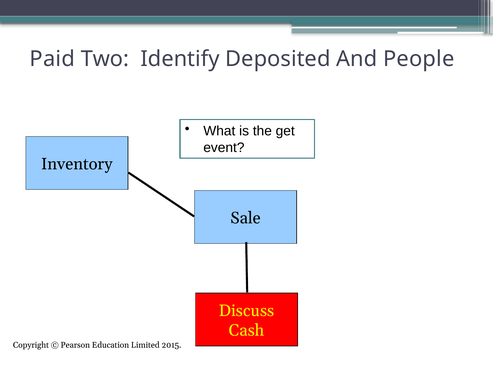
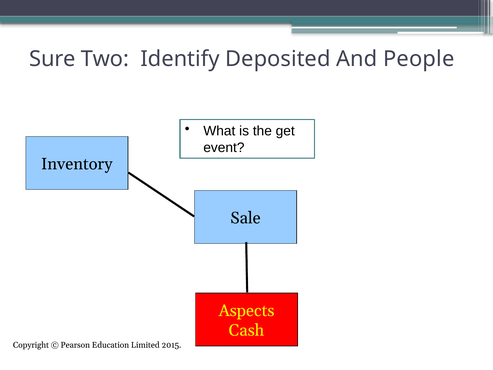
Paid: Paid -> Sure (52, 59)
Discuss: Discuss -> Aspects (247, 311)
